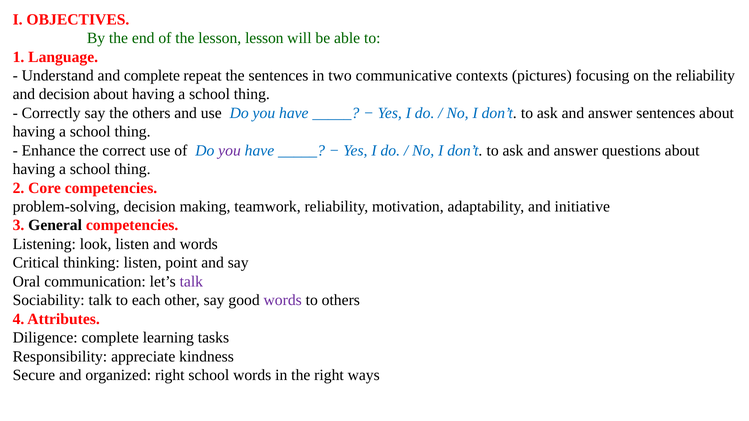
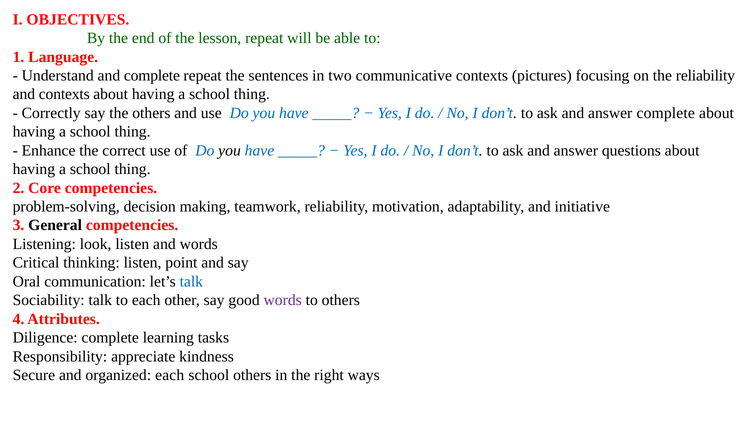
lesson lesson: lesson -> repeat (264, 38)
and decision: decision -> contexts (64, 94)
answer sentences: sentences -> complete (666, 113)
you colour: purple -> black (230, 151)
talk colour: purple -> blue (191, 282)
organized right: right -> each (170, 375)
school words: words -> others (252, 375)
